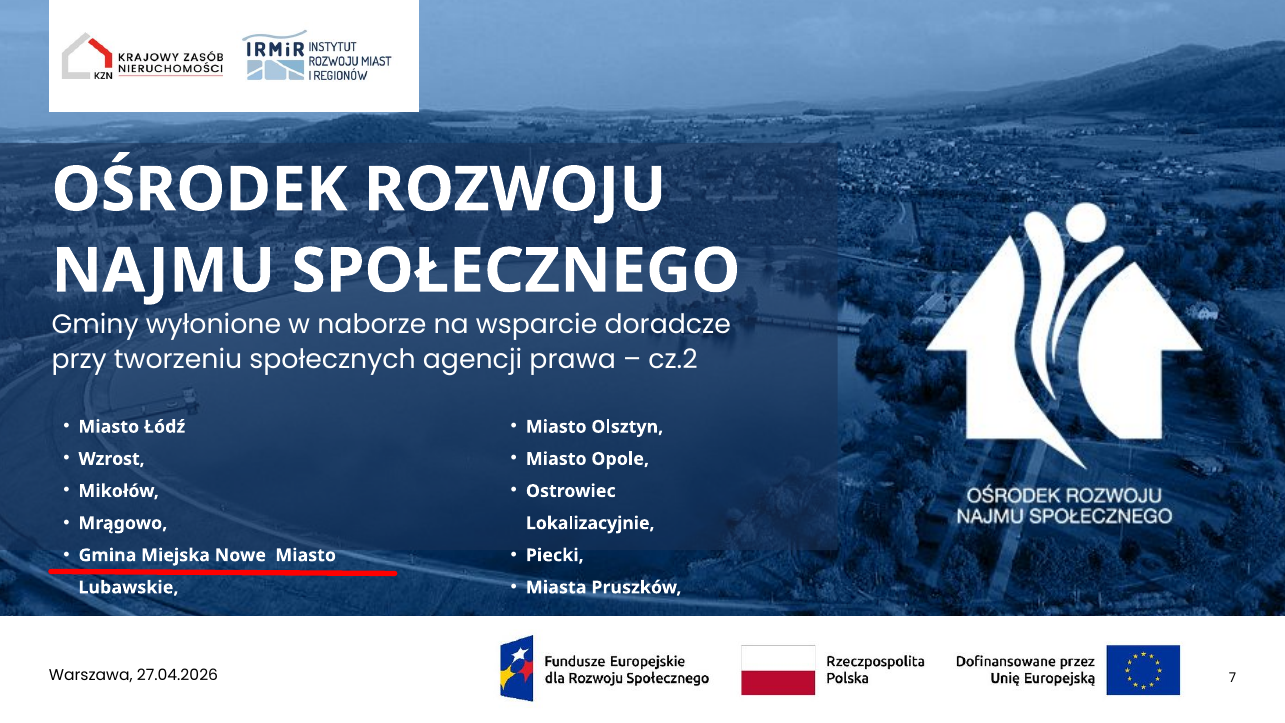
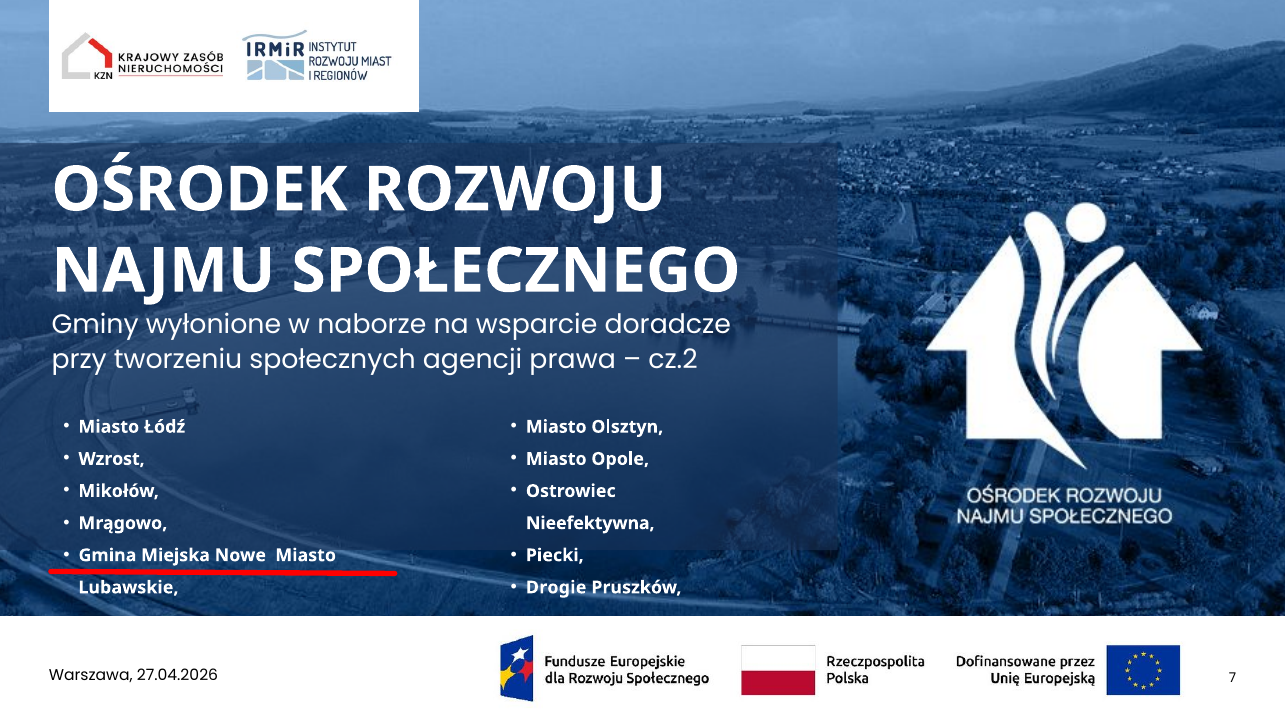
Lokalizacyjnie: Lokalizacyjnie -> Nieefektywna (590, 523)
Miasta: Miasta -> Drogie (556, 587)
